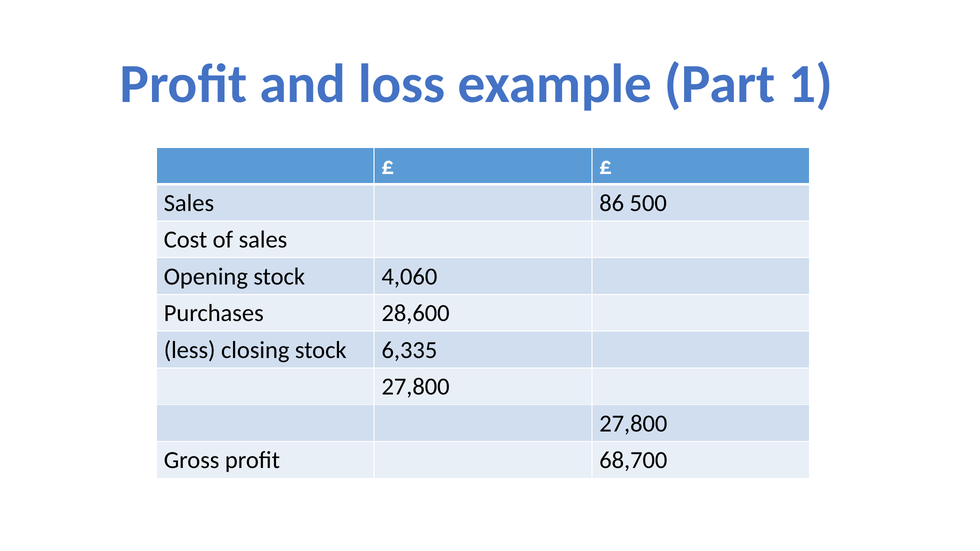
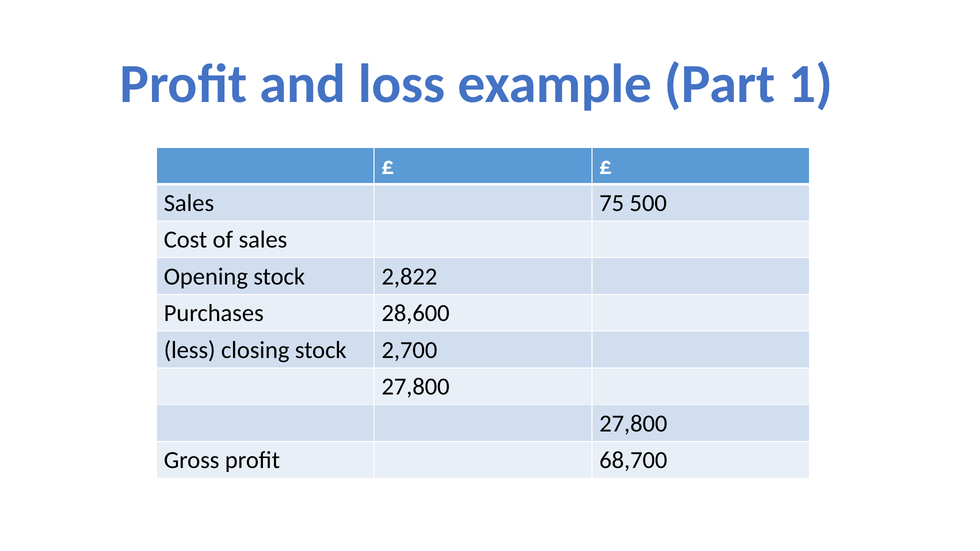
86: 86 -> 75 (612, 203)
4,060: 4,060 -> 2,822 (409, 277)
6,335: 6,335 -> 2,700 (409, 350)
